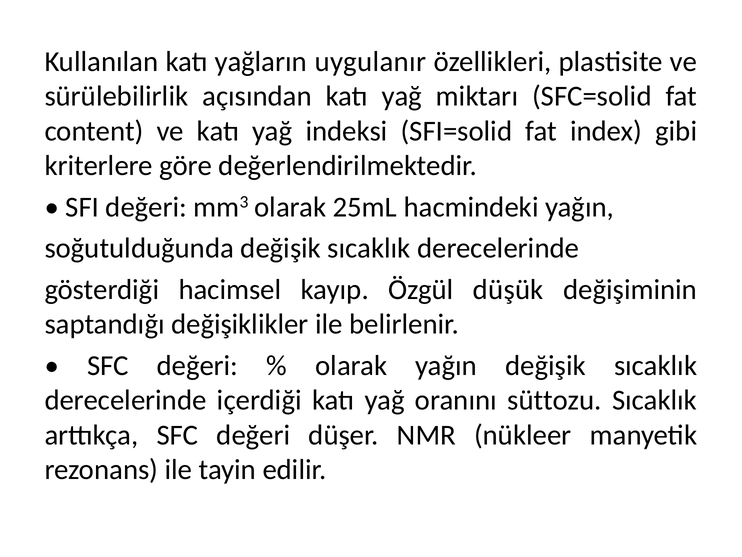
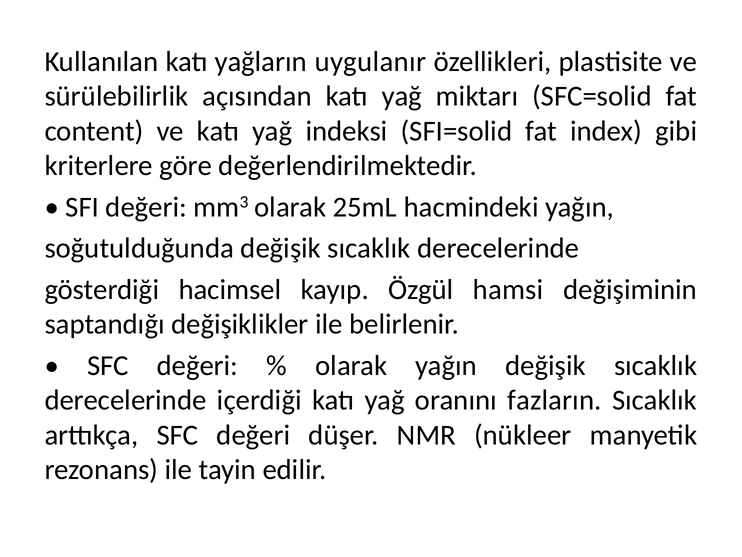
düşük: düşük -> hamsi (508, 289)
süttozu: süttozu -> fazların (554, 400)
